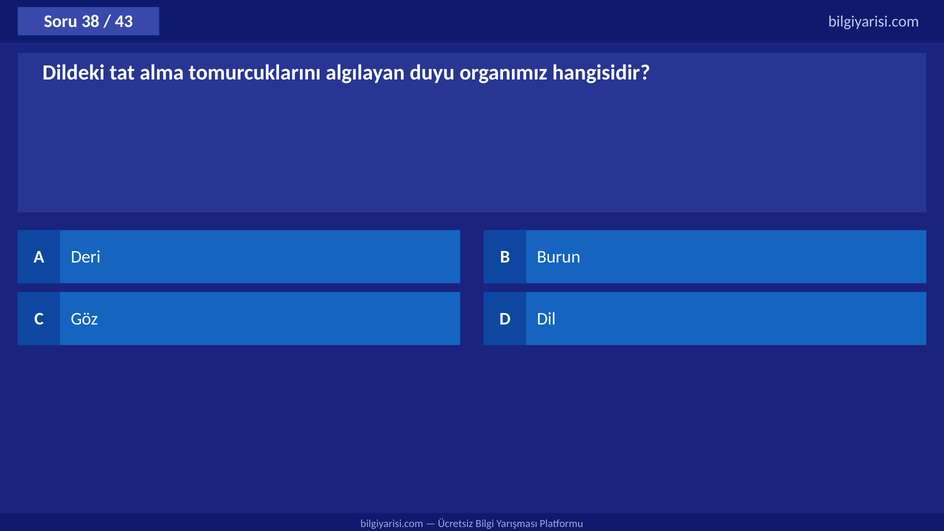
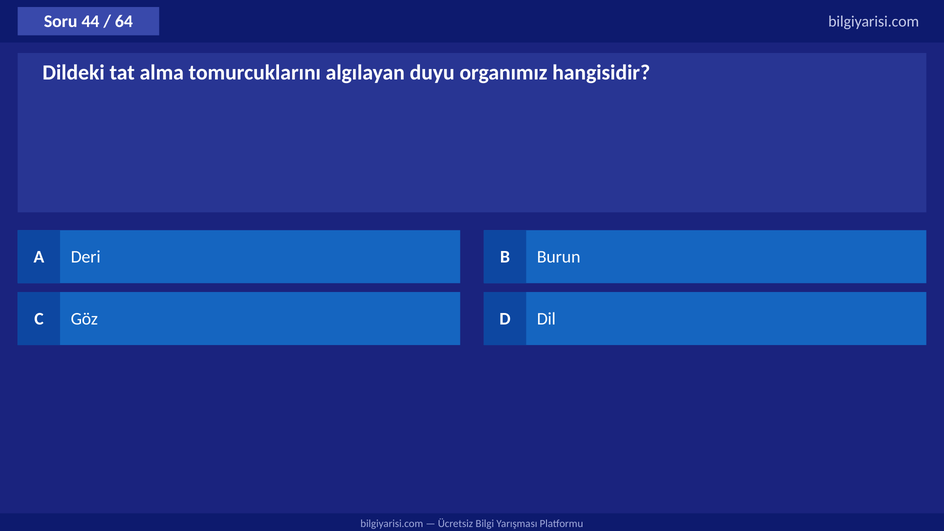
38: 38 -> 44 (90, 22)
43: 43 -> 64 (124, 22)
